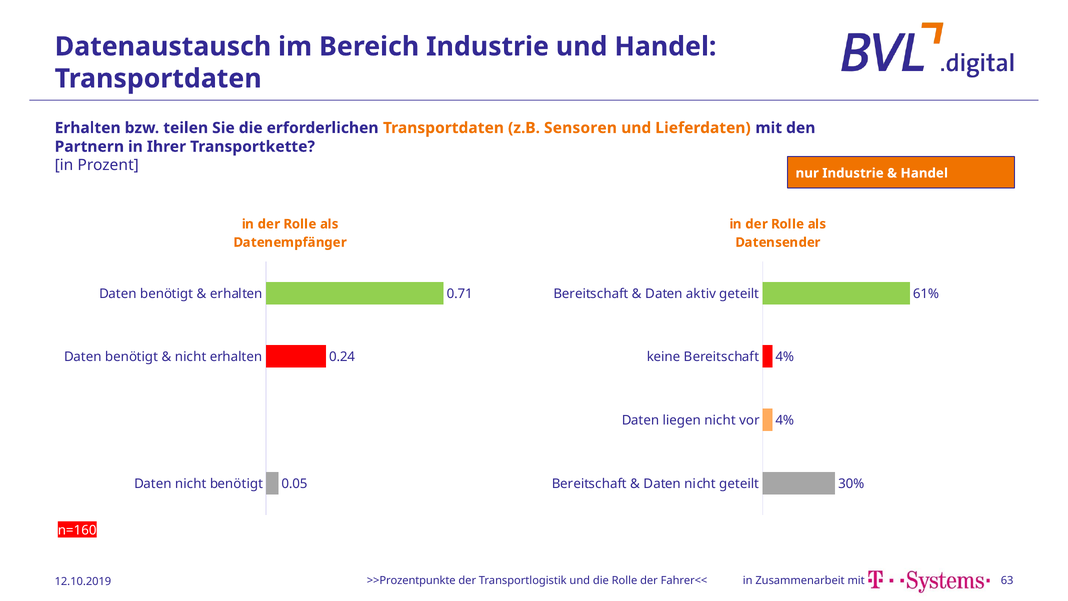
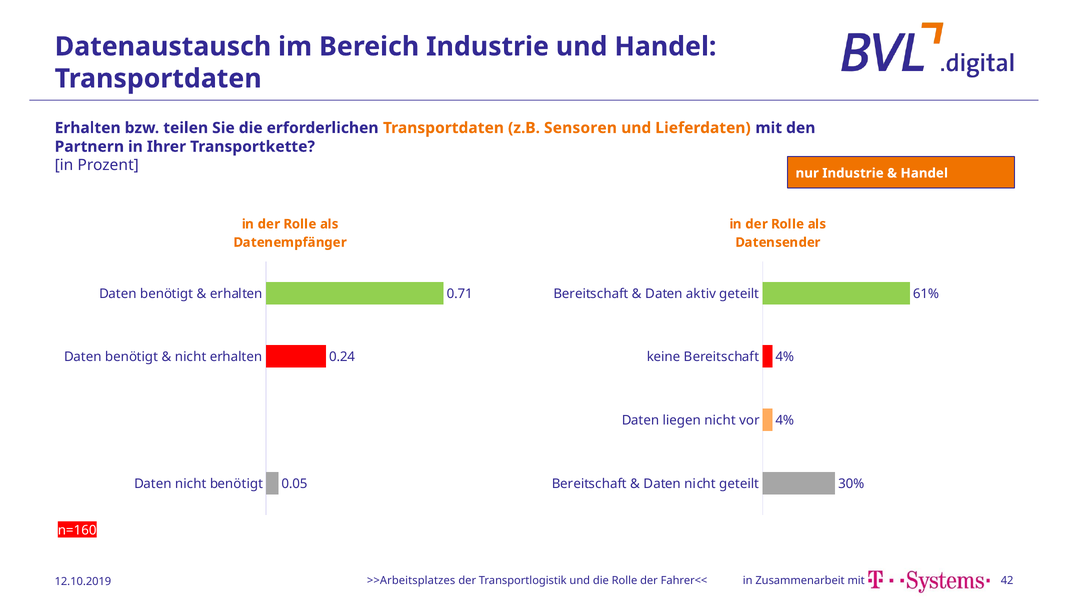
>>Prozentpunkte: >>Prozentpunkte -> >>Arbeitsplatzes (411, 580)
63: 63 -> 42 (1007, 580)
